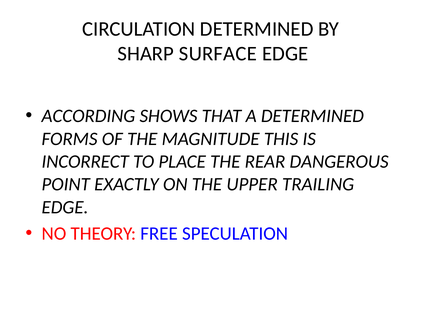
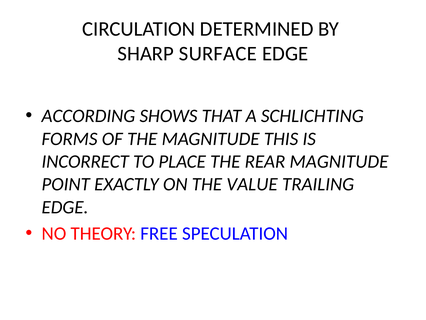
A DETERMINED: DETERMINED -> SCHLICHTING (312, 116)
REAR DANGEROUS: DANGEROUS -> MAGNITUDE (339, 161)
UPPER: UPPER -> VALUE (252, 184)
